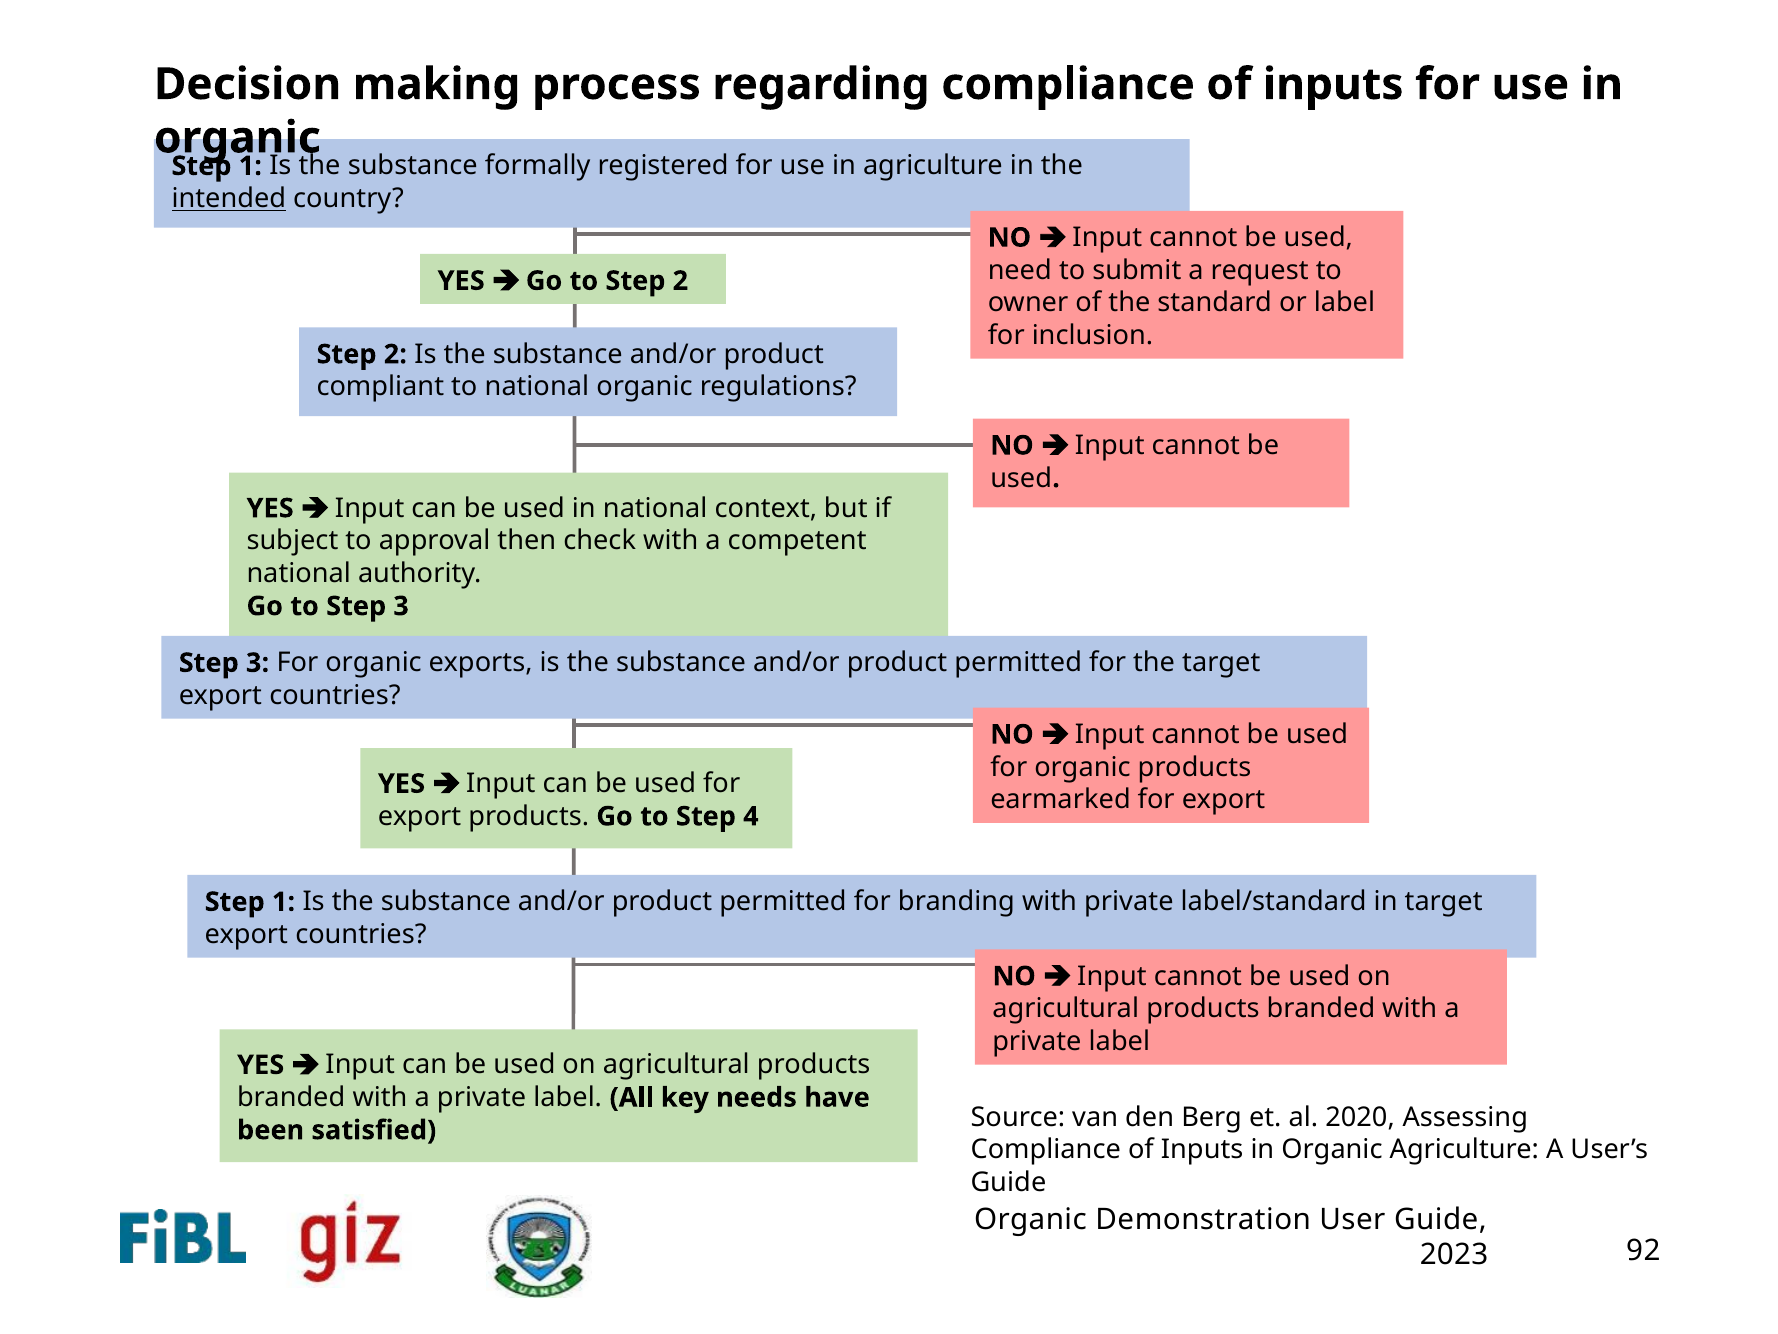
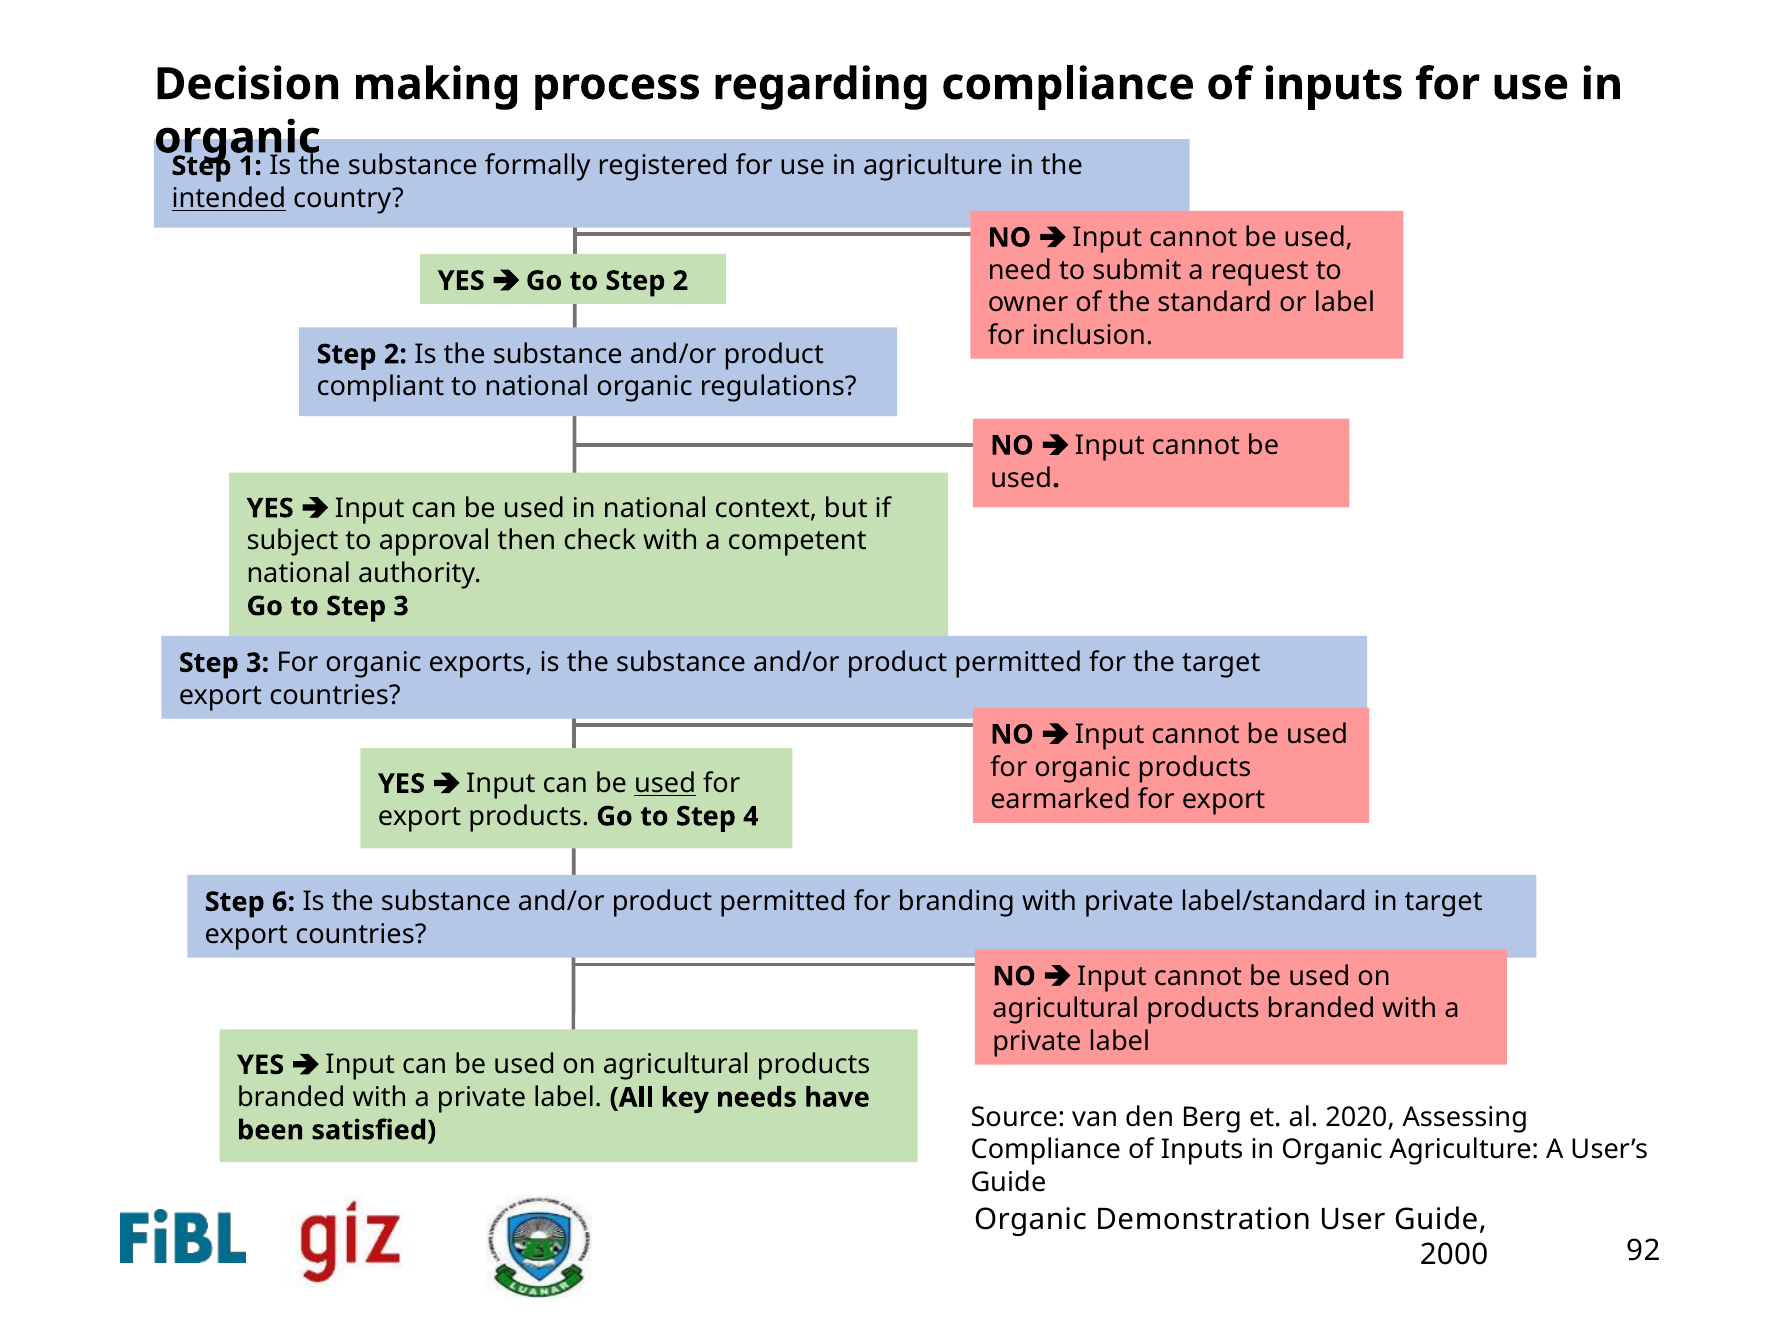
used underline: none -> present (665, 784)
1: 1 -> 6 (284, 902)
2023: 2023 -> 2000 (1454, 1255)
